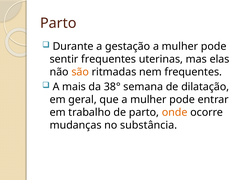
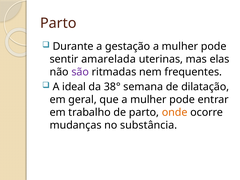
sentir frequentes: frequentes -> amarelada (109, 59)
são colour: orange -> purple (80, 72)
mais: mais -> ideal (74, 87)
